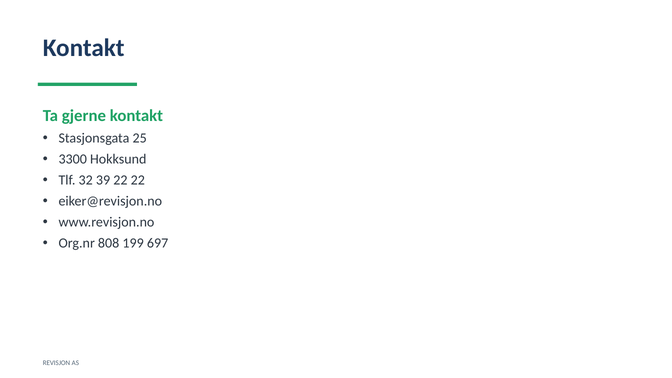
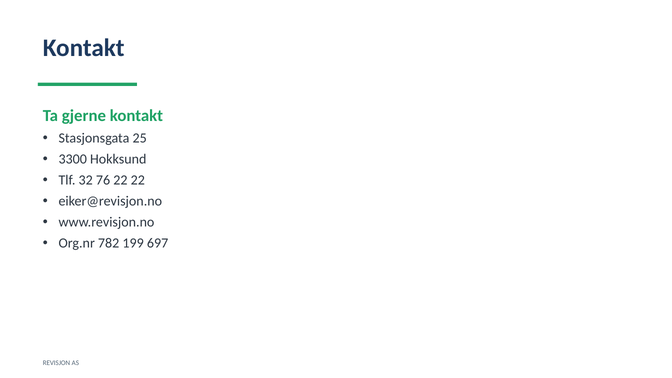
39: 39 -> 76 (103, 180)
808: 808 -> 782 (109, 243)
